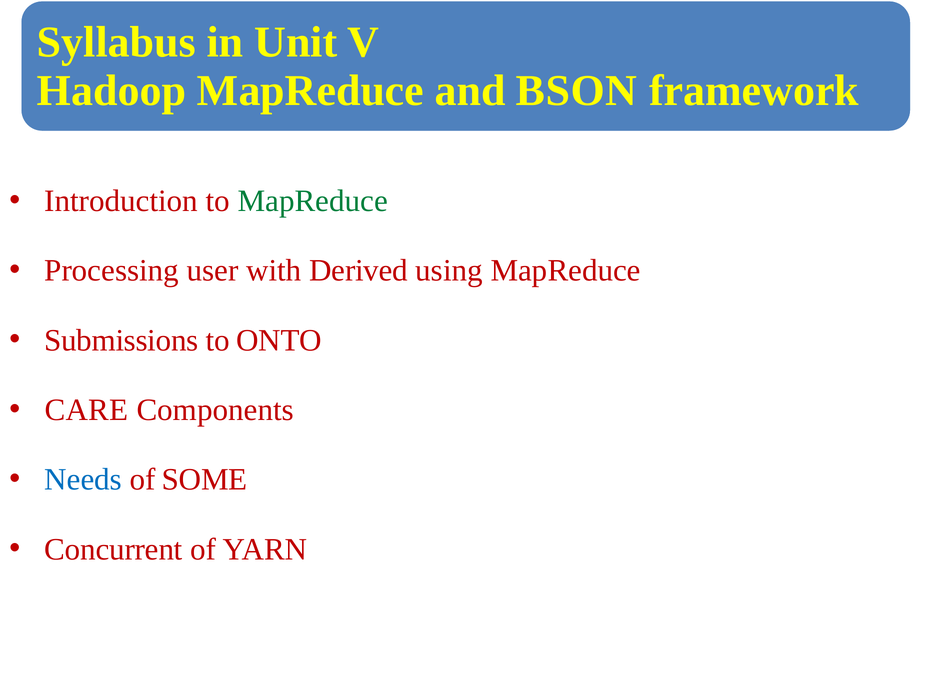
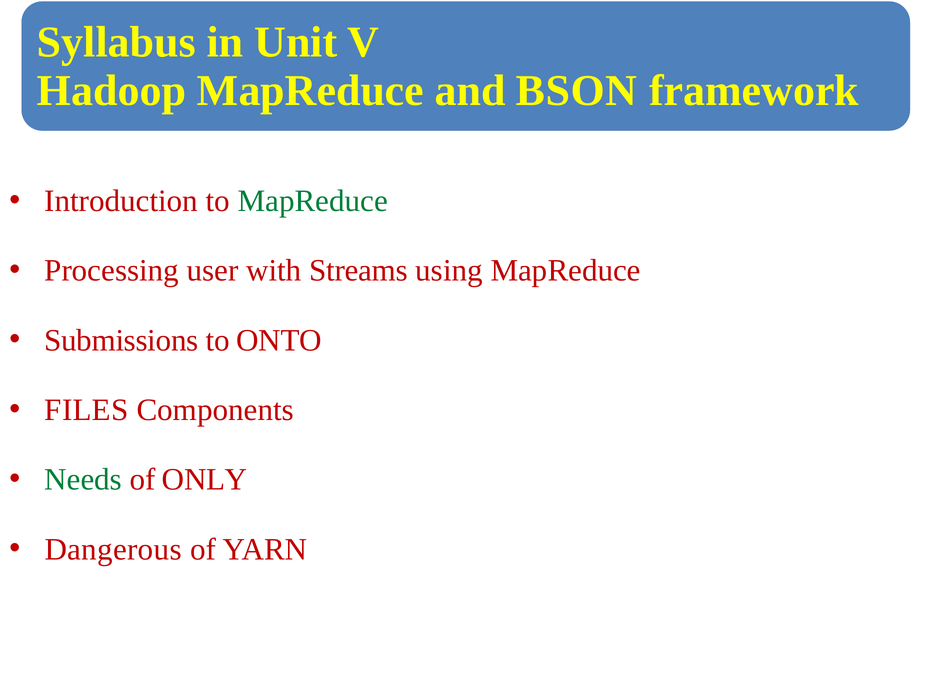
Derived: Derived -> Streams (359, 271)
CARE: CARE -> FILES (86, 410)
Needs colour: blue -> green (83, 479)
SOME: SOME -> ONLY (205, 479)
Concurrent: Concurrent -> Dangerous (113, 549)
